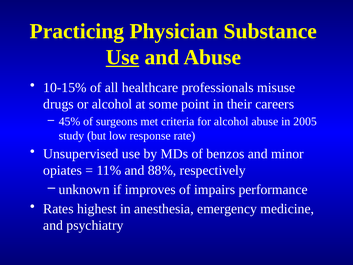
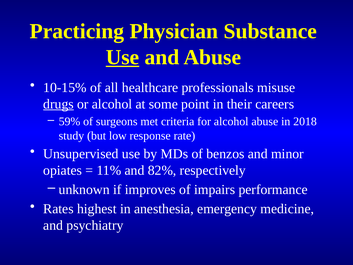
drugs underline: none -> present (58, 104)
45%: 45% -> 59% (69, 121)
2005: 2005 -> 2018 (305, 121)
88%: 88% -> 82% (162, 170)
